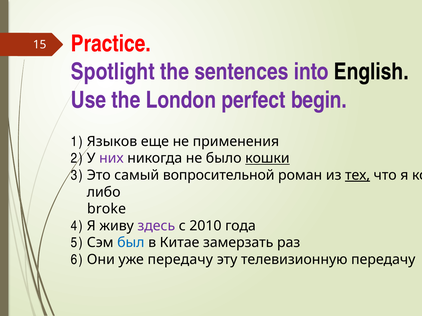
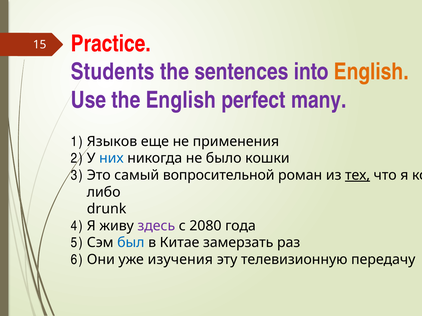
Spotlight: Spotlight -> Students (113, 72)
English colour: black -> orange (371, 72)
the London: London -> English (181, 100)
begin: begin -> many (319, 100)
них colour: purple -> blue (111, 159)
кошки underline: present -> none (267, 159)
broke: broke -> drunk (107, 209)
2010: 2010 -> 2080 (205, 226)
уже передачу: передачу -> изучения (180, 260)
